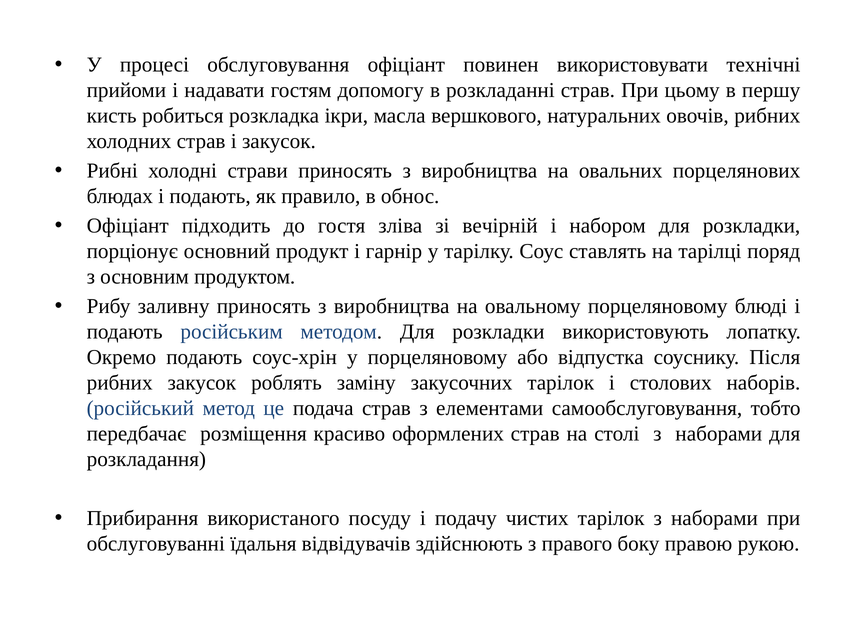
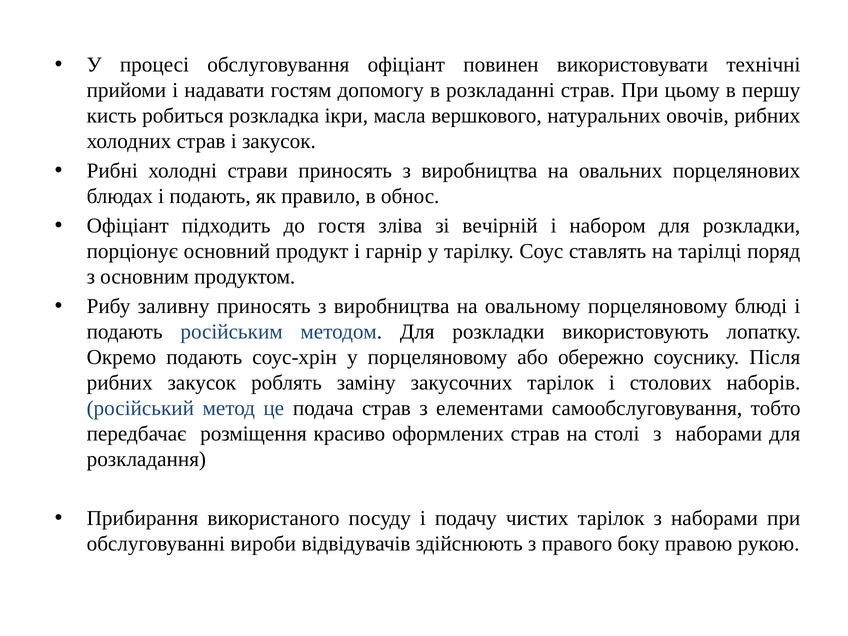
відпустка: відпустка -> обережно (601, 357)
їдальня: їдальня -> вироби (263, 544)
